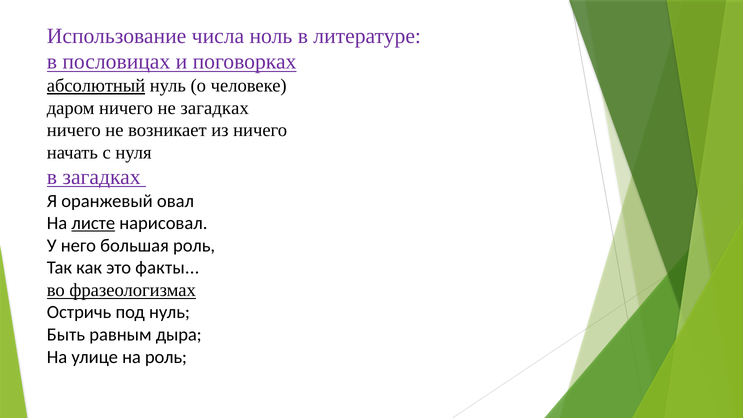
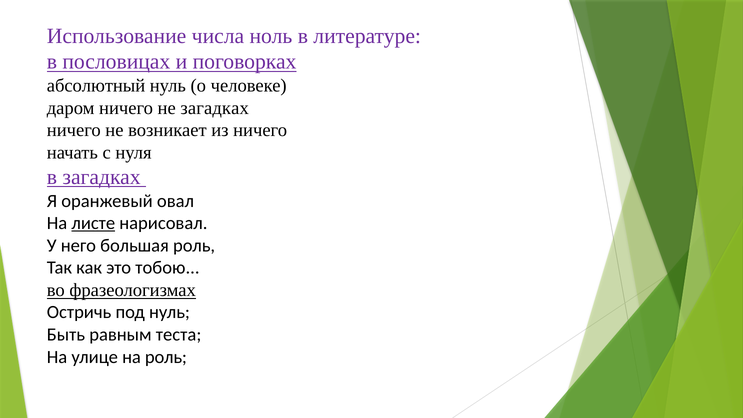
абсолютный underline: present -> none (96, 86)
факты: факты -> тобою (167, 268)
дыра: дыра -> теста (179, 335)
